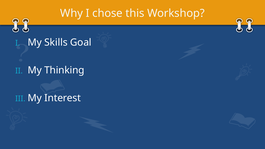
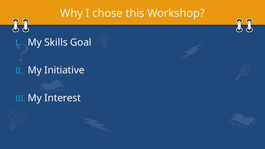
Thinking: Thinking -> Initiative (64, 70)
